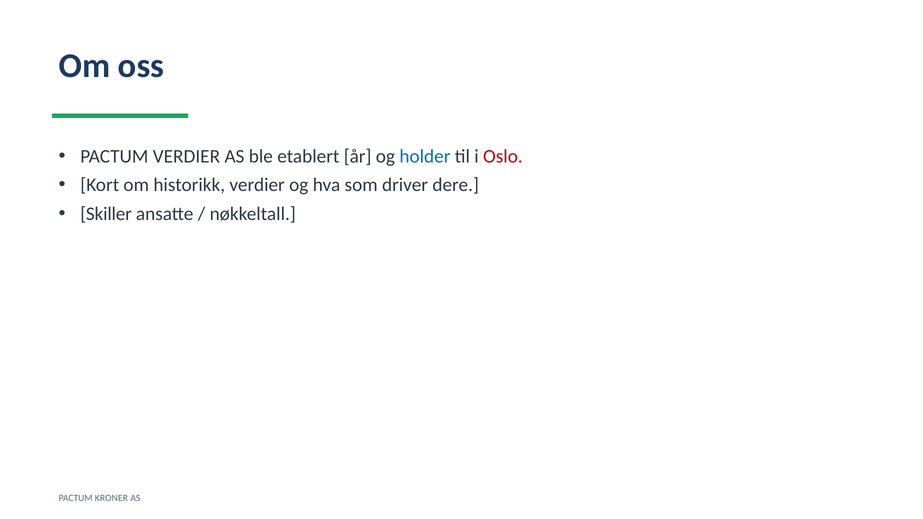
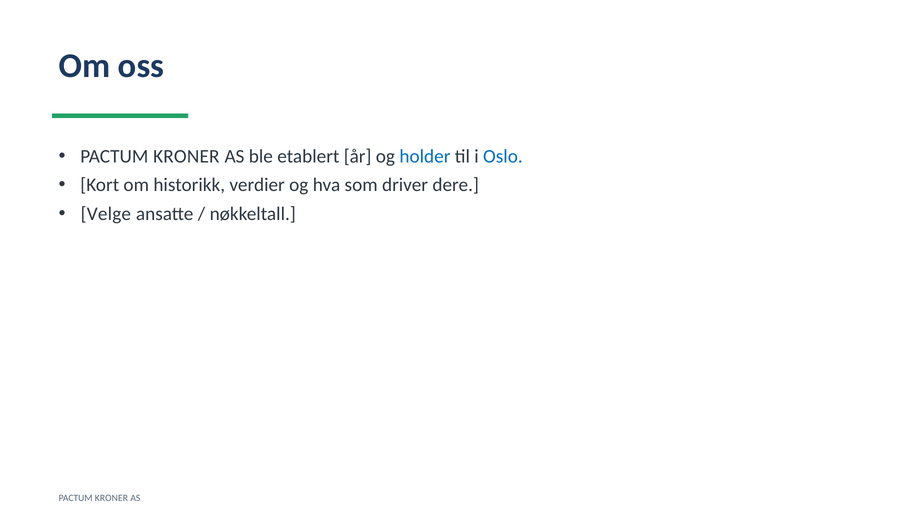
VERDIER: VERDIER -> KRONER (186, 156)
Oslo colour: red -> blue (503, 156)
Skiller: Skiller -> Velge (106, 214)
